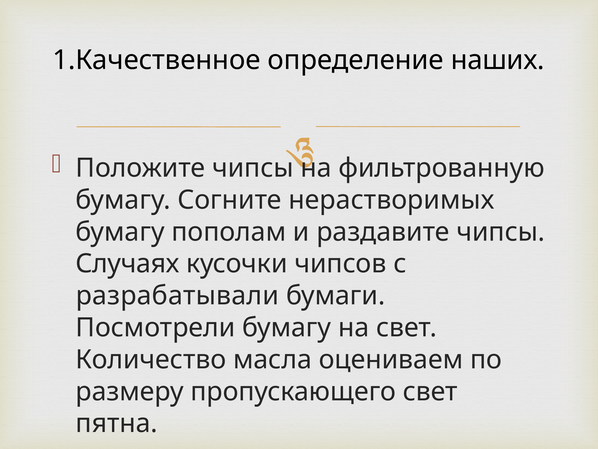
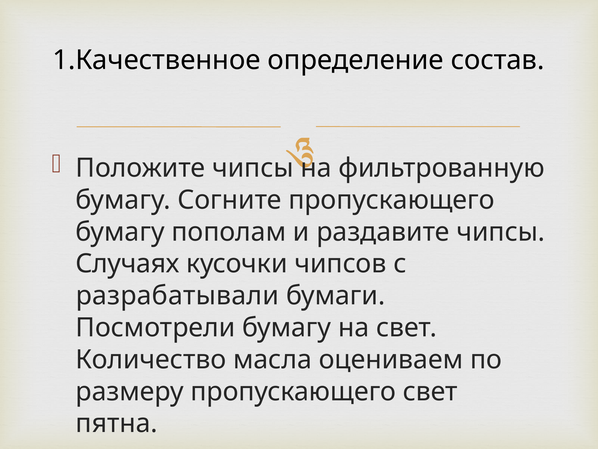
наших: наших -> состав (498, 60)
Согните нерастворимых: нерастворимых -> пропускающего (392, 200)
